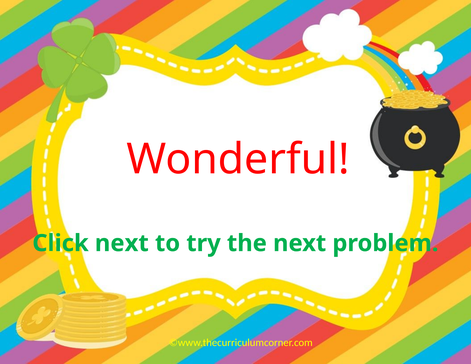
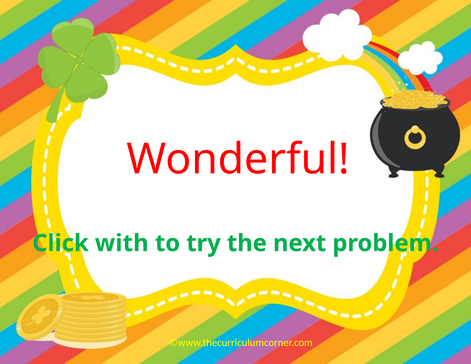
Click next: next -> with (122, 243)
